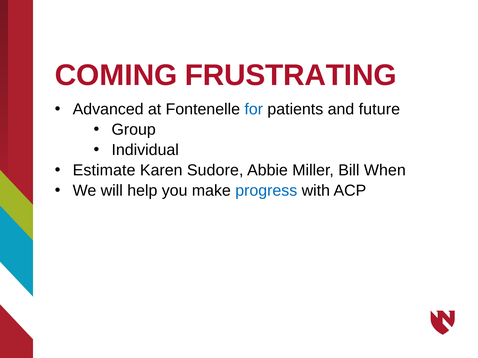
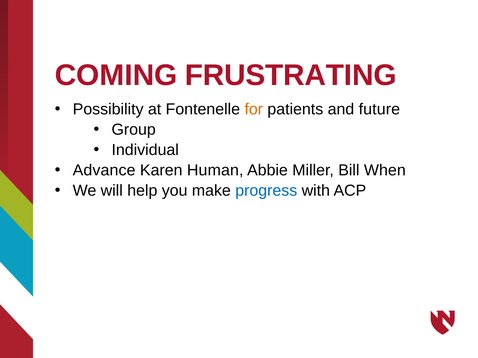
Advanced: Advanced -> Possibility (108, 109)
for colour: blue -> orange (254, 109)
Estimate: Estimate -> Advance (104, 170)
Sudore: Sudore -> Human (215, 170)
